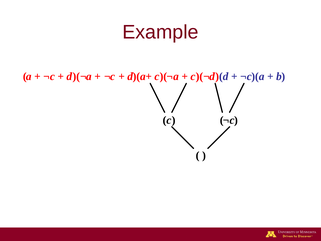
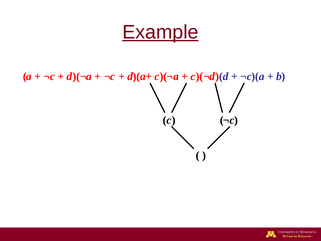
Example underline: none -> present (160, 32)
